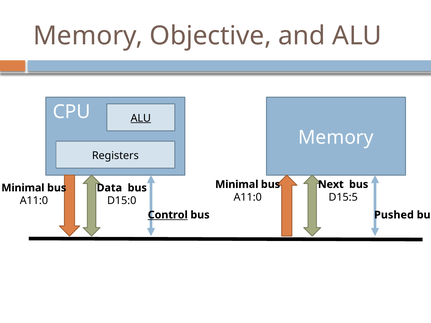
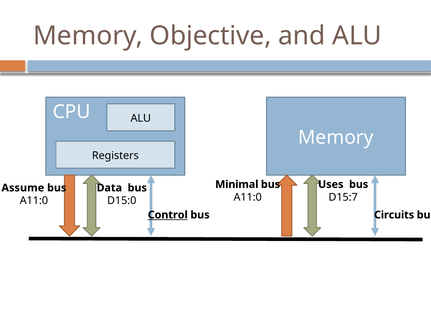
ALU underline: present -> none (141, 118)
Next: Next -> Uses (331, 185)
Minimal: Minimal -> Assume (23, 188)
D15:5: D15:5 -> D15:7 (343, 197)
Pushed: Pushed -> Circuits (394, 215)
